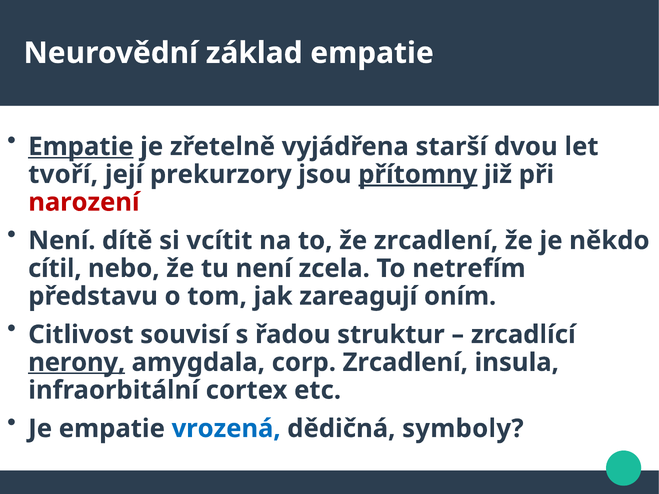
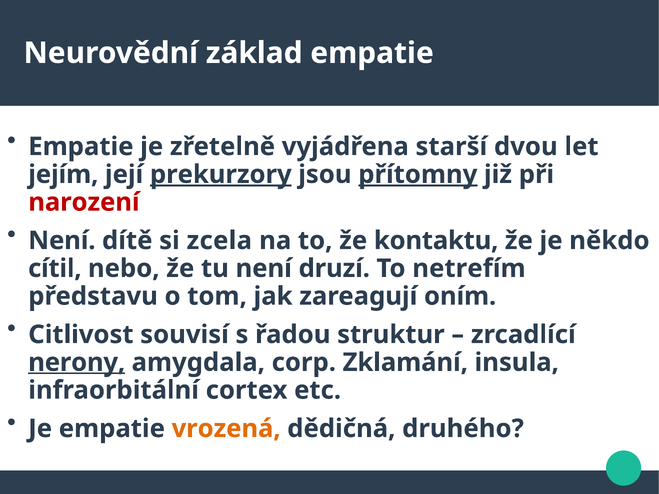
Empatie underline: present -> none (81, 147)
tvoří: tvoří -> jejím (63, 175)
prekurzory underline: none -> present (221, 175)
vcítit: vcítit -> zcela (219, 241)
že zrcadlení: zrcadlení -> kontaktu (436, 241)
zcela: zcela -> druzí (334, 269)
corp Zrcadlení: Zrcadlení -> Zklamání (405, 363)
vrozená colour: blue -> orange (226, 429)
symboly: symboly -> druhého (463, 429)
